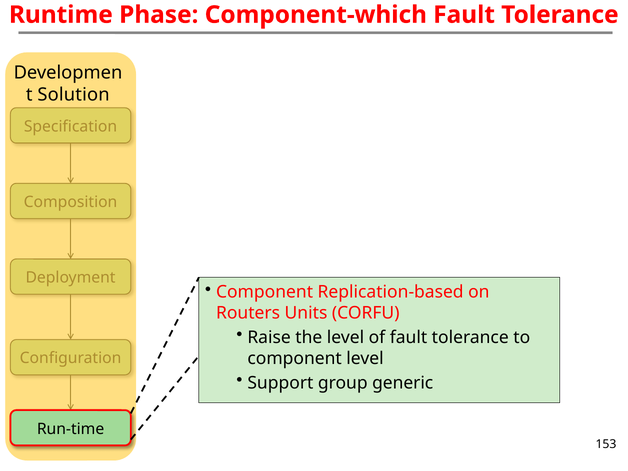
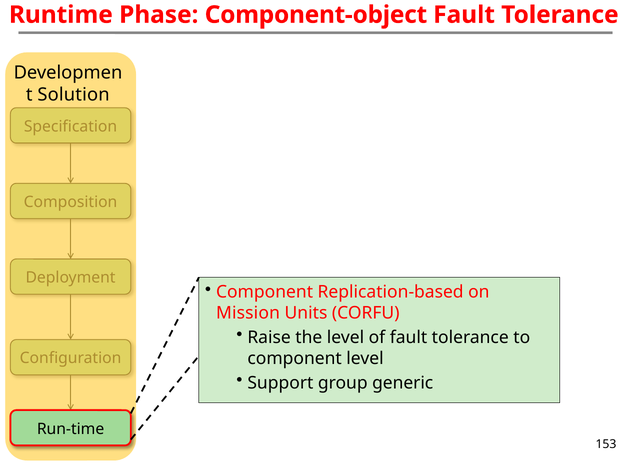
Component-which: Component-which -> Component-object (316, 15)
Routers: Routers -> Mission (248, 313)
